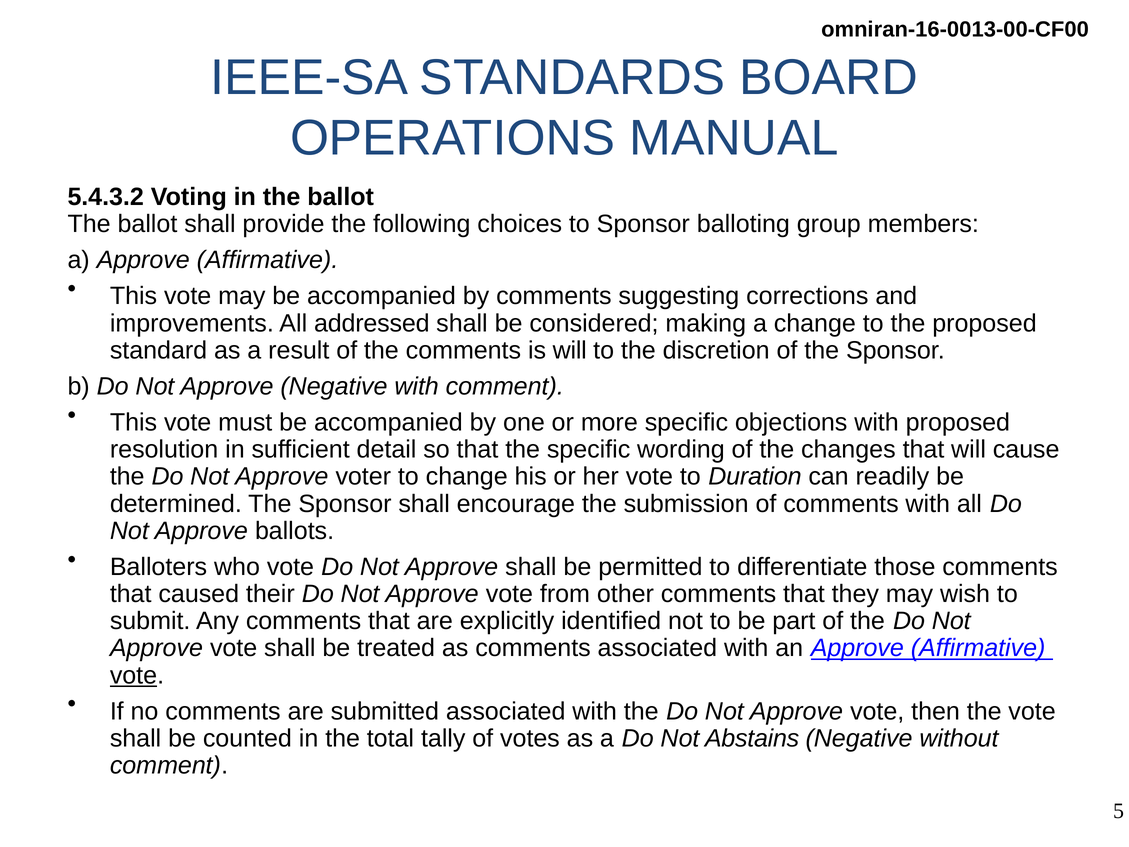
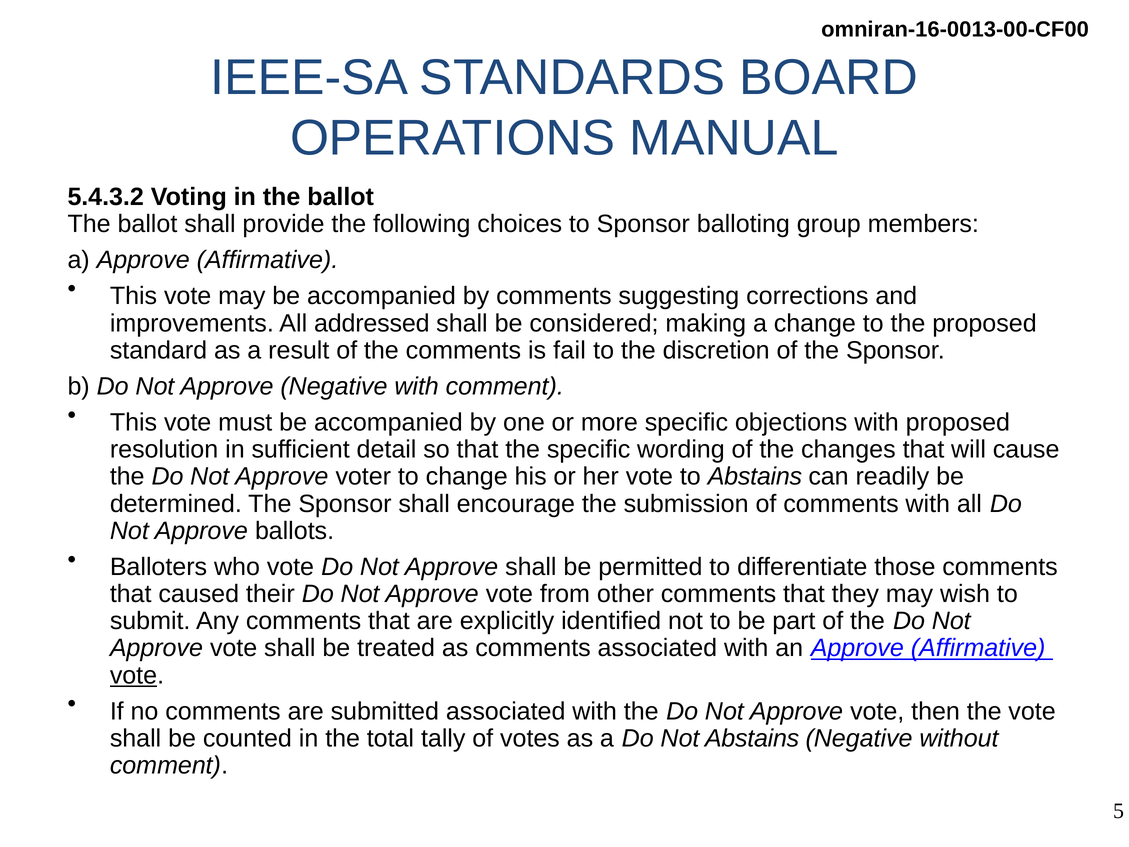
is will: will -> fail (570, 350)
to Duration: Duration -> Abstains (755, 477)
